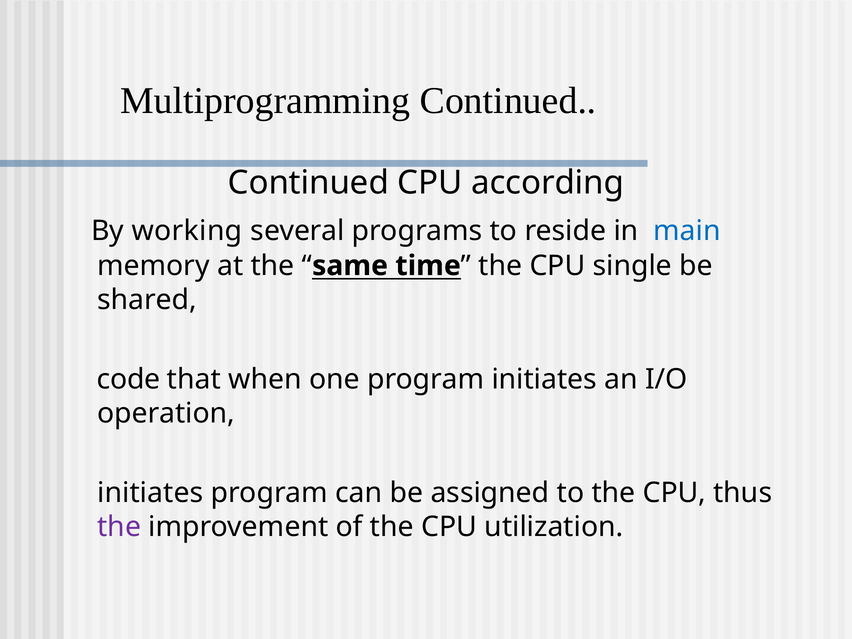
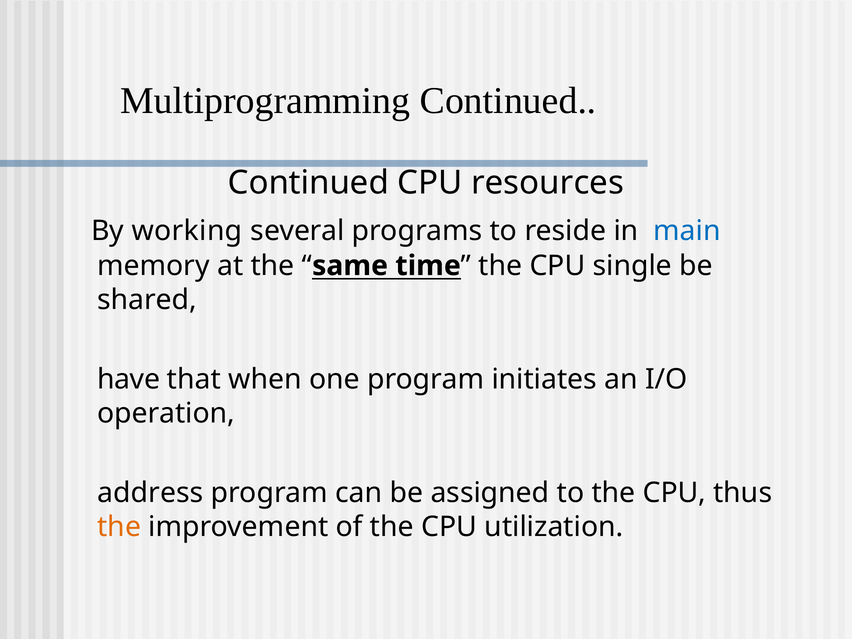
according: according -> resources (548, 183)
code: code -> have (129, 379)
initiates: initiates -> address (150, 493)
the colour: purple -> orange (119, 527)
